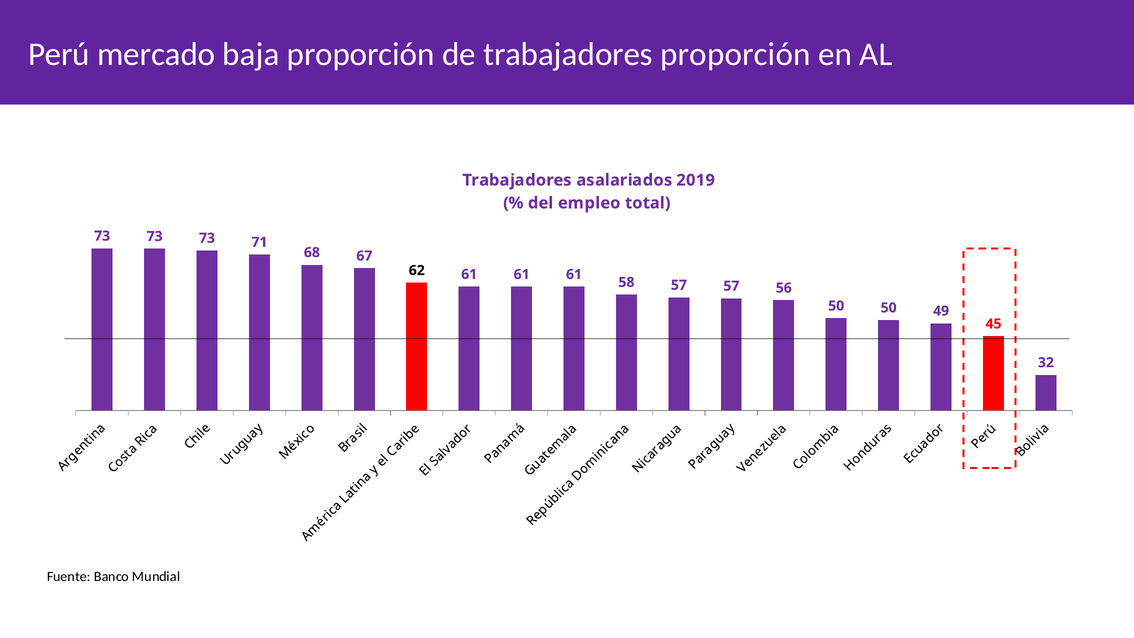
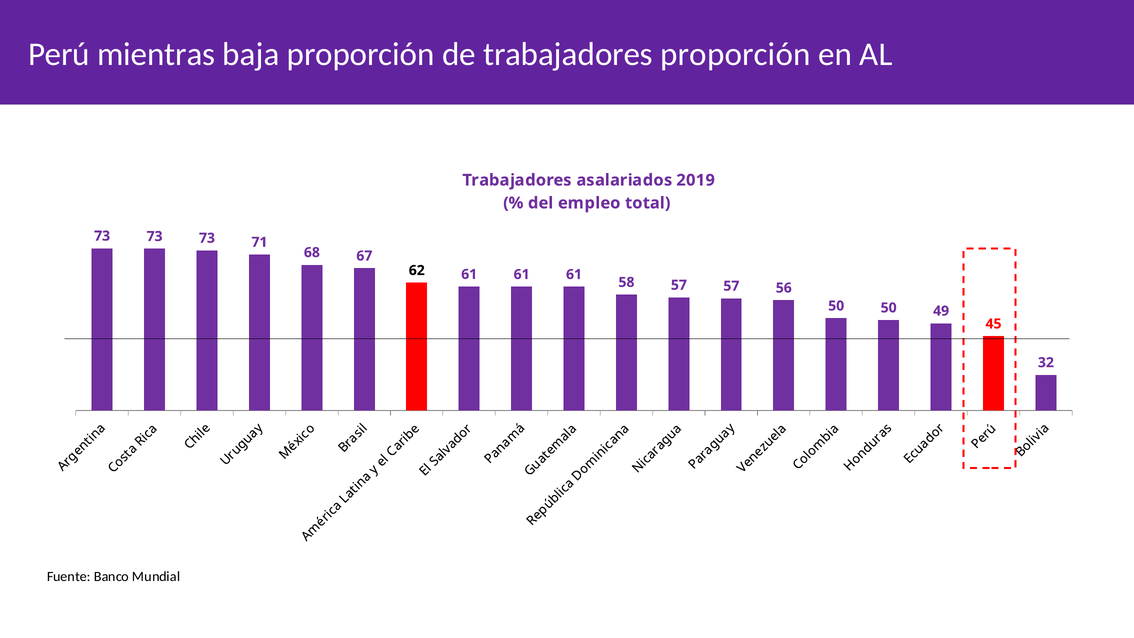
mercado: mercado -> mientras (156, 54)
